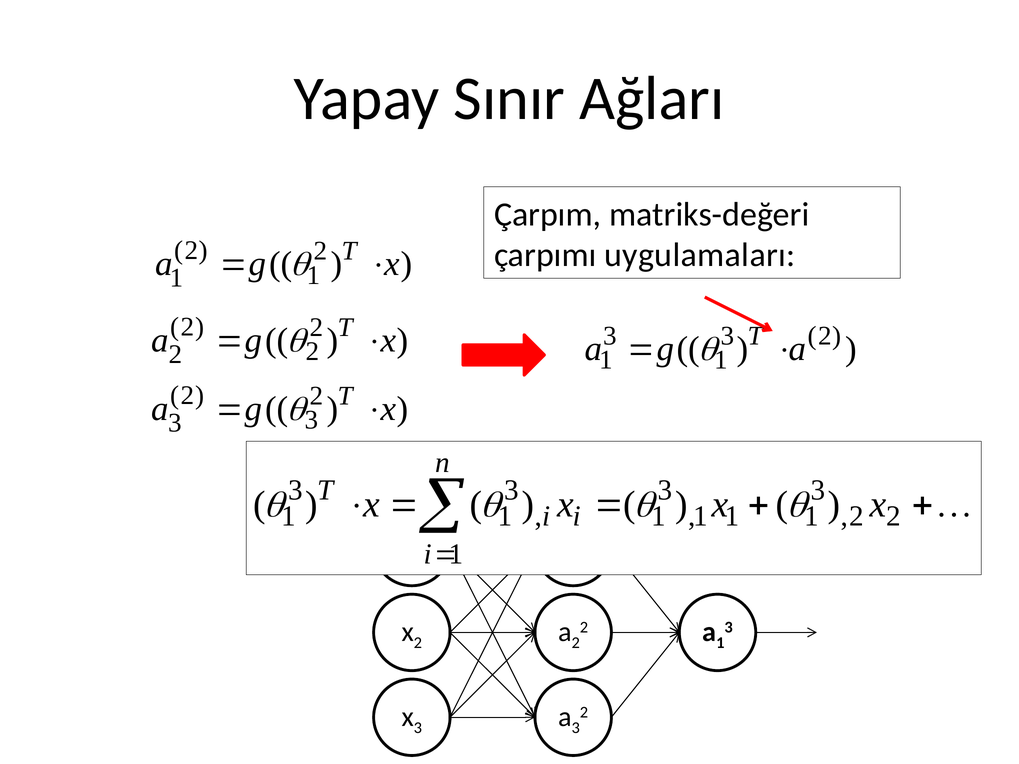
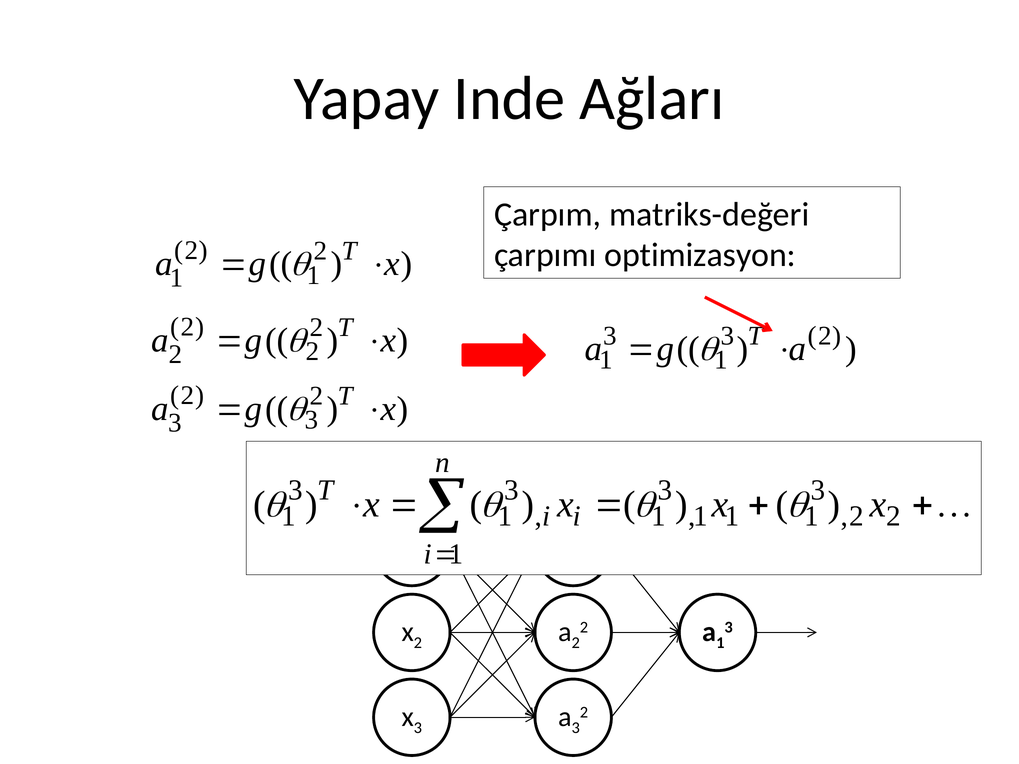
Sınır: Sınır -> Inde (509, 99)
uygulamaları: uygulamaları -> optimizasyon (700, 255)
